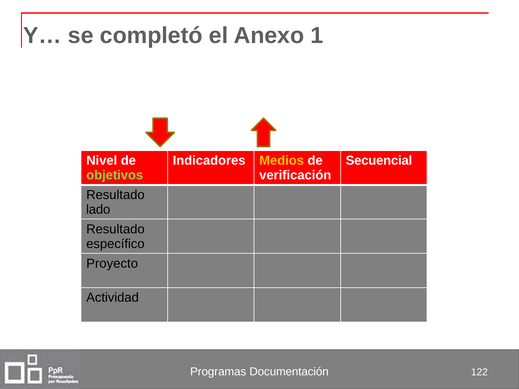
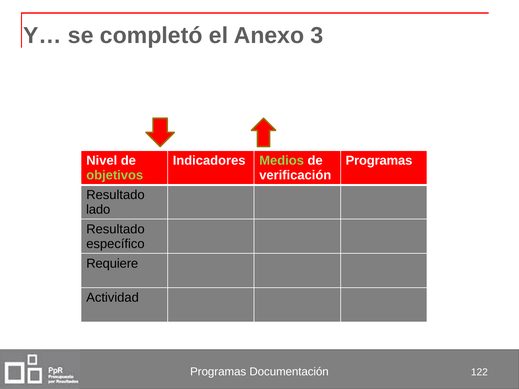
1: 1 -> 3 (317, 35)
Medios colour: yellow -> light green (282, 161)
Secuencial: Secuencial -> Programas (379, 161)
Proyecto: Proyecto -> Requiere (112, 264)
